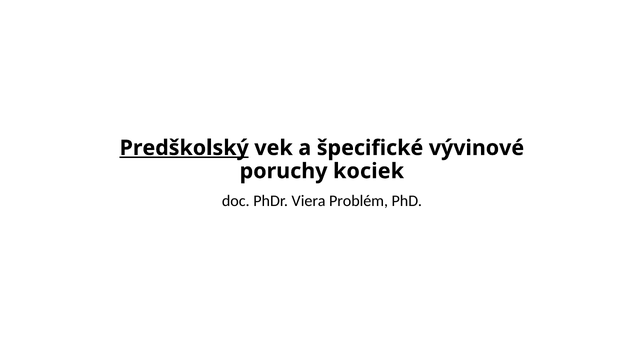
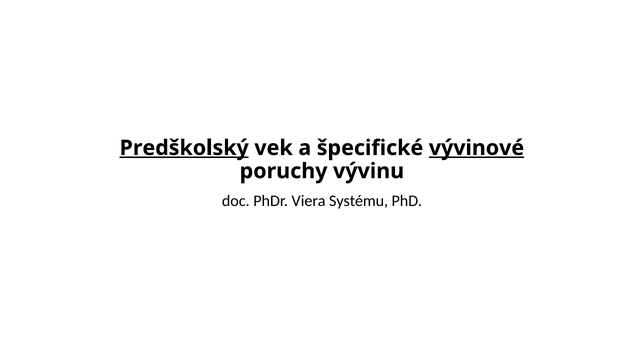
vývinové underline: none -> present (476, 148)
kociek: kociek -> vývinu (369, 171)
Problém: Problém -> Systému (359, 201)
